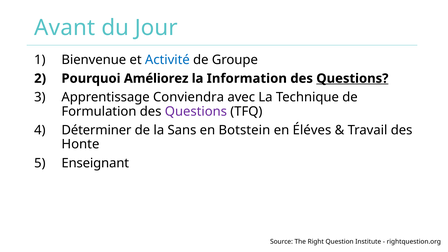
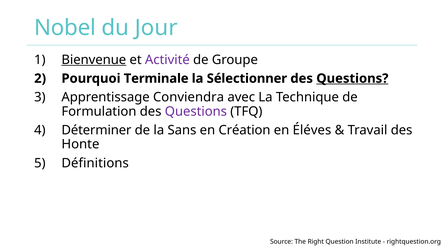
Avant: Avant -> Nobel (65, 28)
Bienvenue underline: none -> present (94, 60)
Activité colour: blue -> purple (167, 60)
Améliorez: Améliorez -> Terminale (156, 78)
Information: Information -> Sélectionner (247, 78)
Botstein: Botstein -> Création (245, 130)
Enseignant: Enseignant -> Définitions (95, 163)
